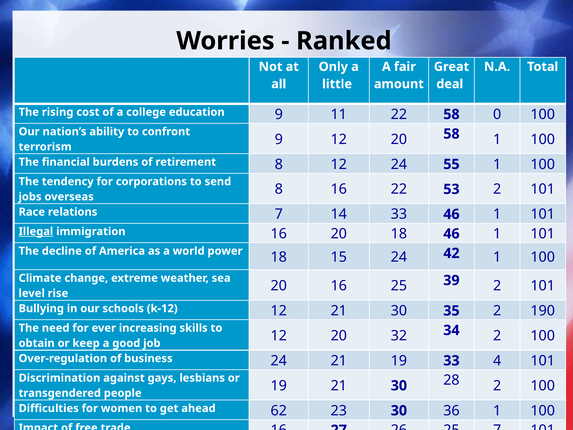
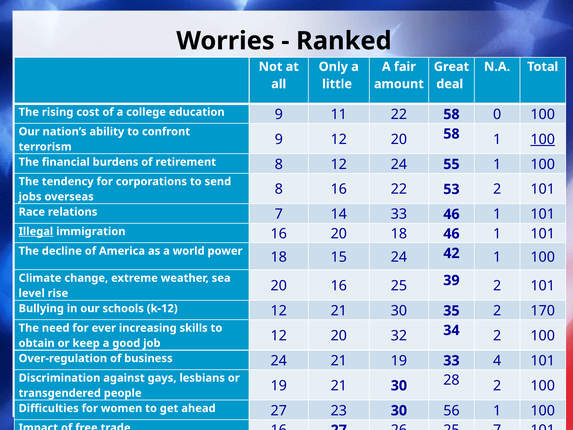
100 underline: none -> present (543, 139)
190: 190 -> 170 (543, 311)
ahead 62: 62 -> 27 (279, 410)
36: 36 -> 56 (451, 410)
